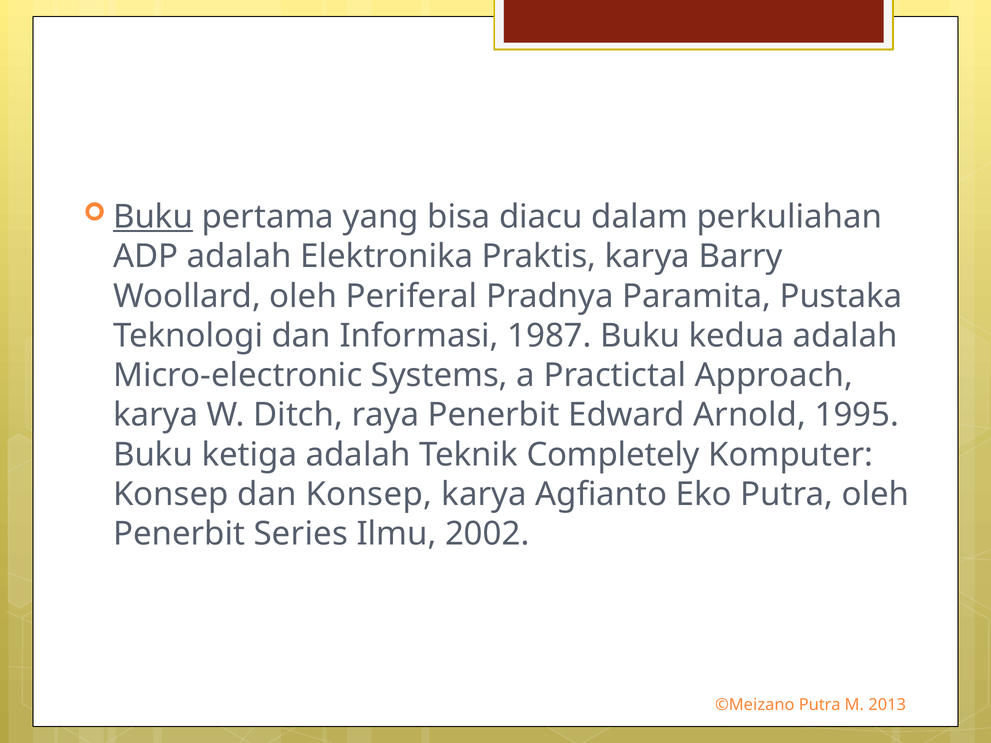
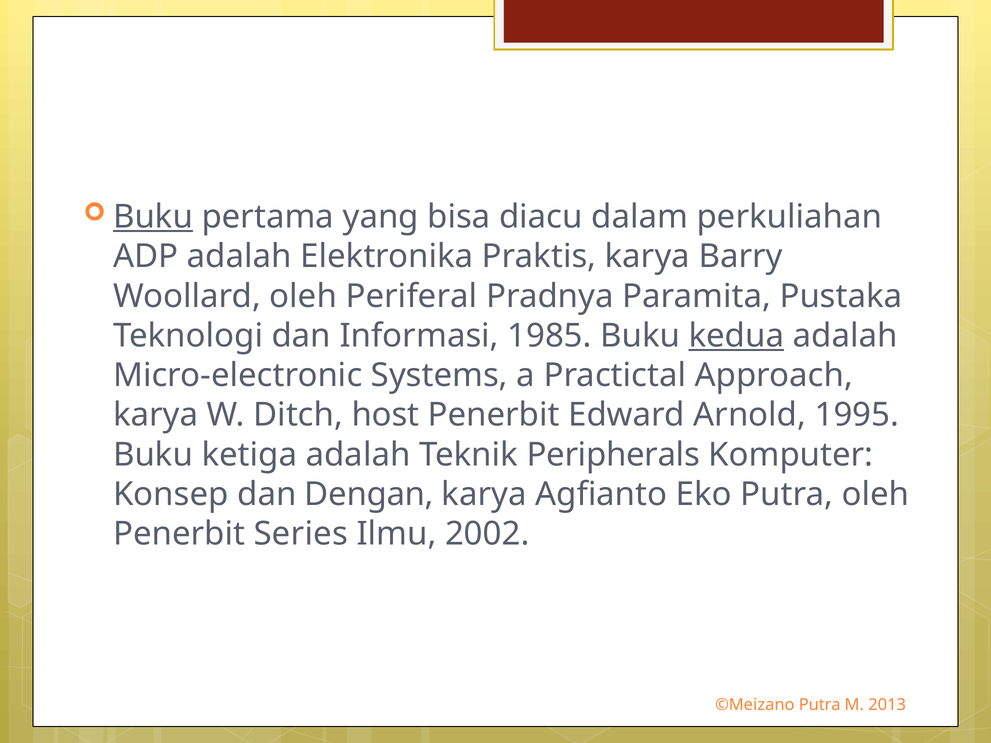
1987: 1987 -> 1985 (549, 336)
kedua underline: none -> present (736, 336)
raya: raya -> host (385, 415)
Completely: Completely -> Peripherals (613, 455)
dan Konsep: Konsep -> Dengan (369, 495)
